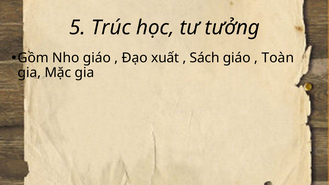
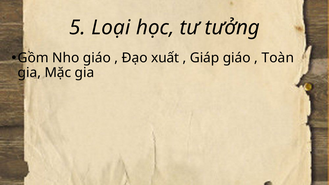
Trúc: Trúc -> Loại (111, 28)
Sách: Sách -> Giáp (205, 58)
